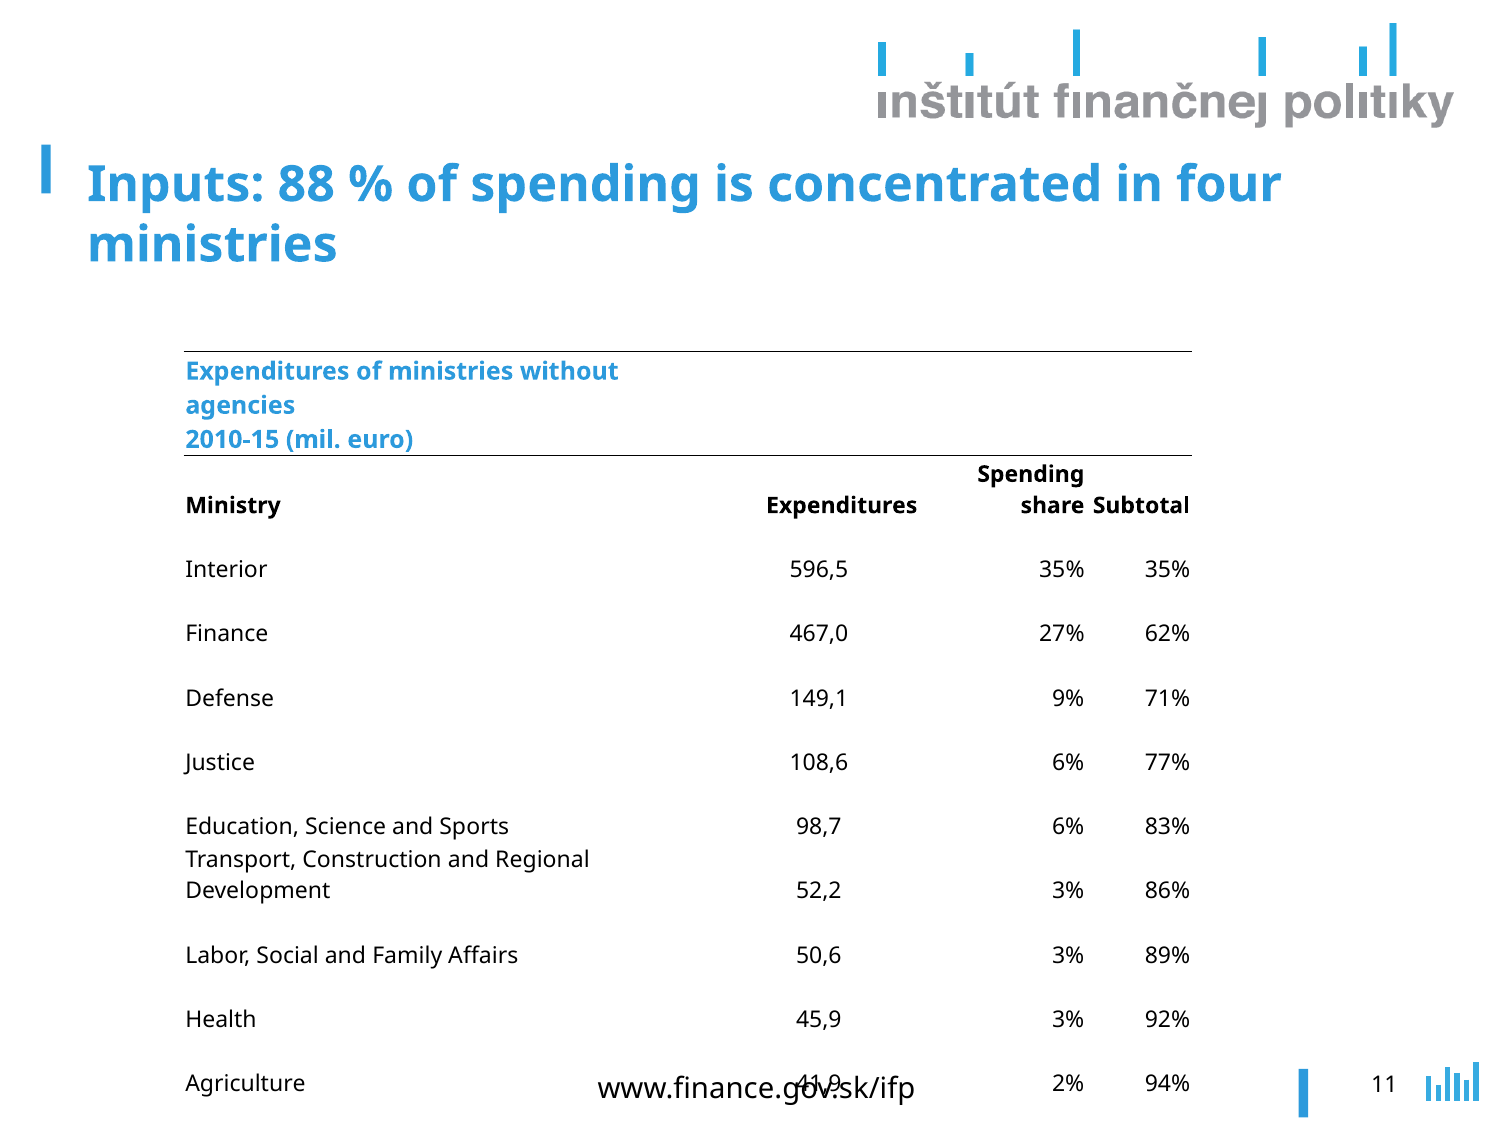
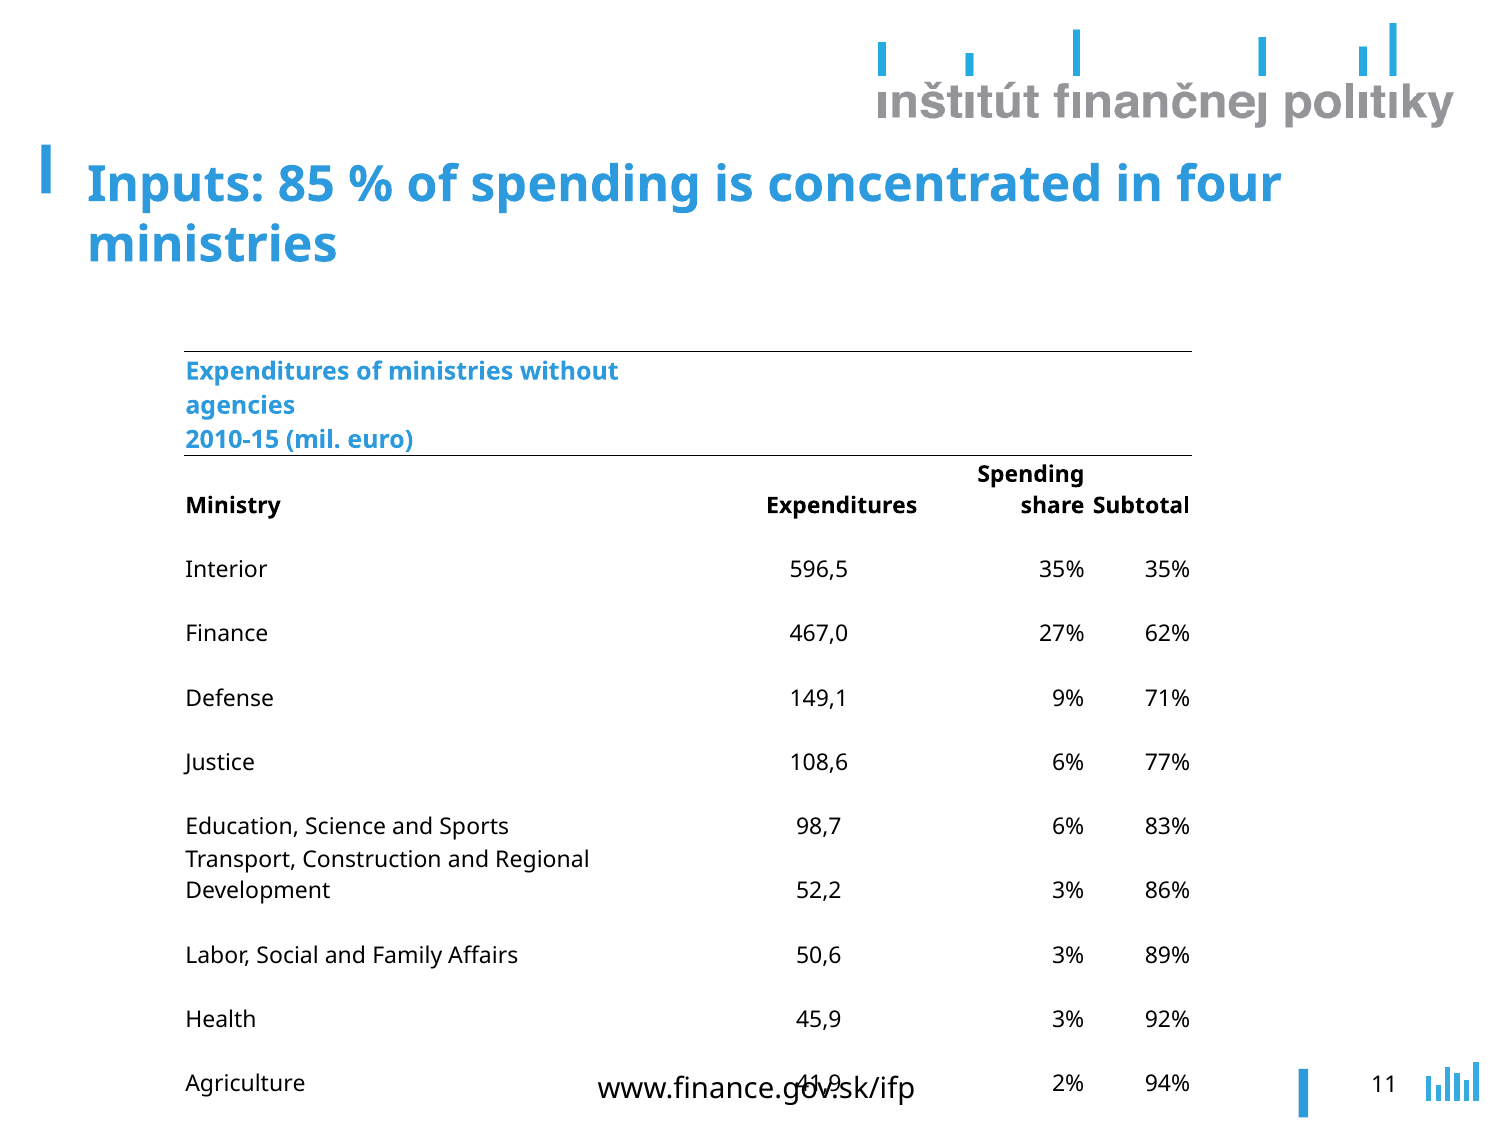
88: 88 -> 85 (306, 185)
